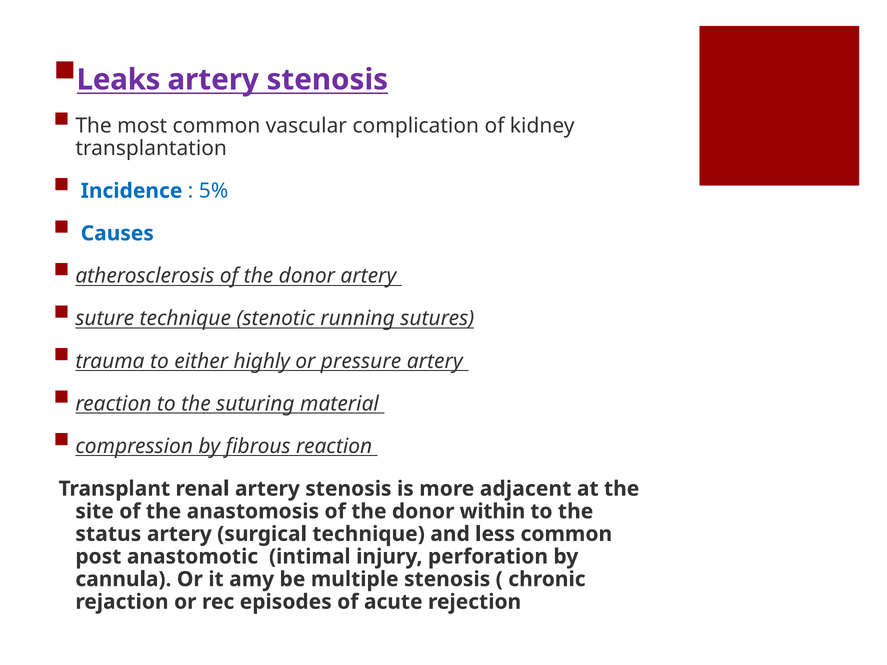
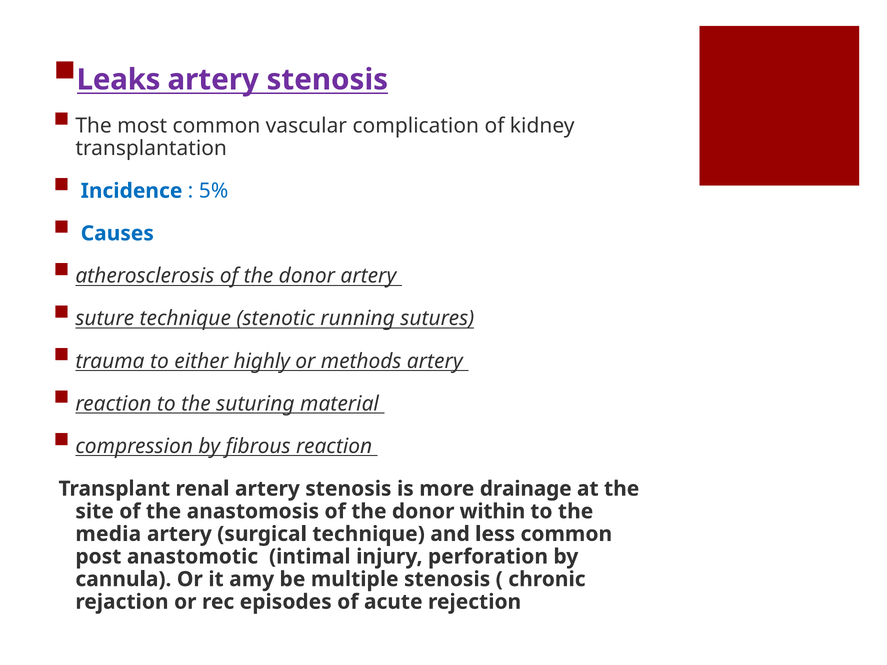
pressure: pressure -> methods (361, 361)
adjacent: adjacent -> drainage (526, 489)
status: status -> media (108, 534)
